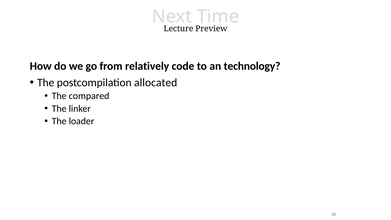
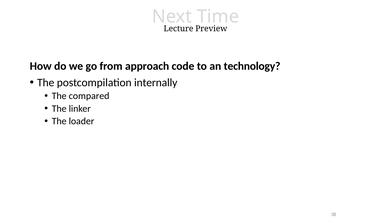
relatively: relatively -> approach (147, 66)
allocated: allocated -> internally (156, 83)
